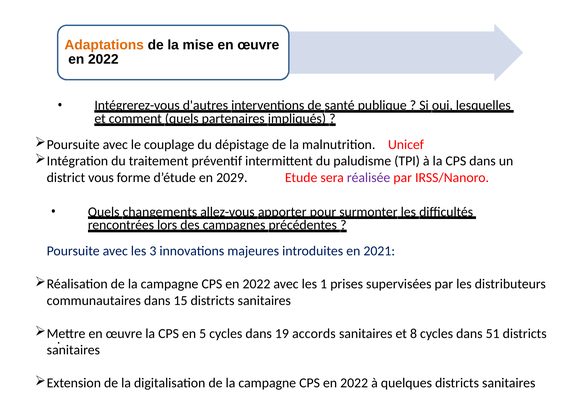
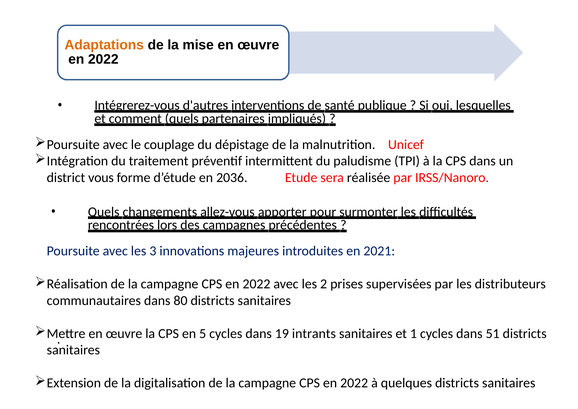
2029: 2029 -> 2036 (232, 178)
réalisée colour: purple -> black (369, 178)
1: 1 -> 2 (324, 284)
15: 15 -> 80 (181, 300)
accords: accords -> intrants (314, 333)
8: 8 -> 1 (413, 333)
